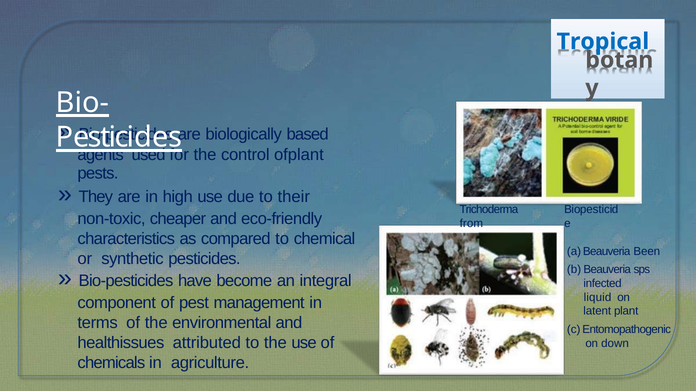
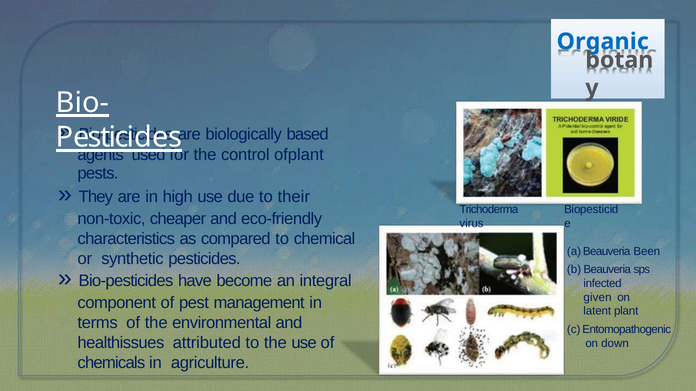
Tropical: Tropical -> Organic (603, 42)
from: from -> virus (471, 224)
liquid: liquid -> given (598, 298)
